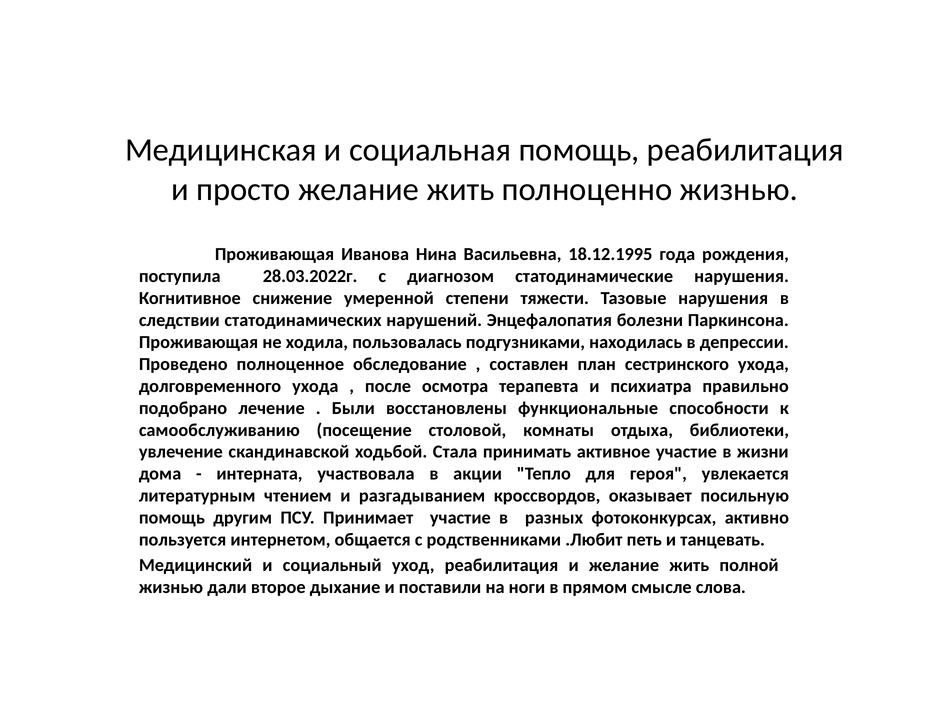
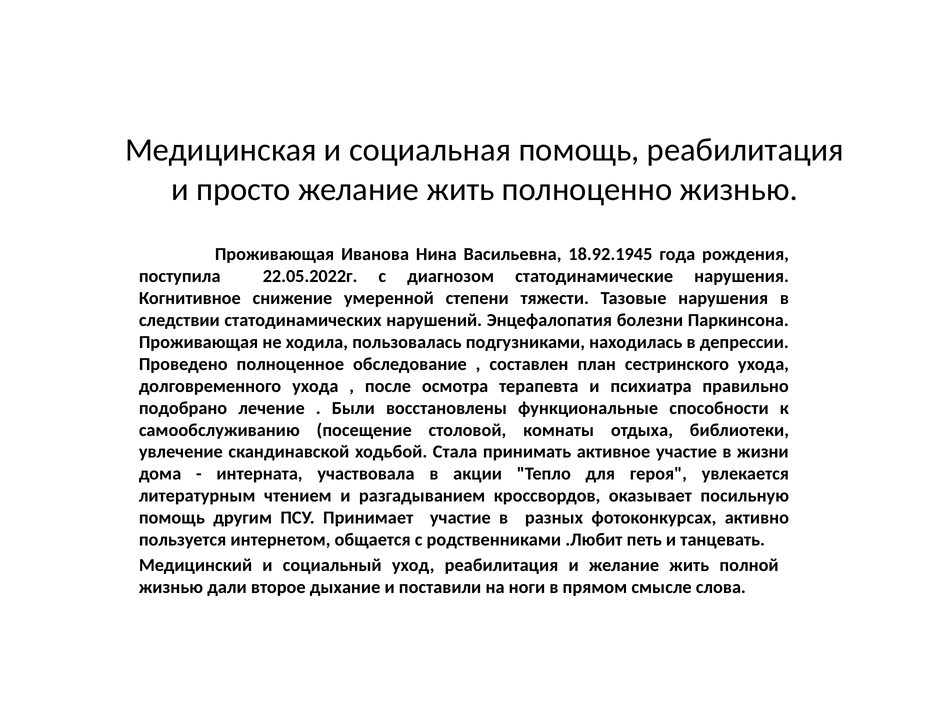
18.12.1995: 18.12.1995 -> 18.92.1945 (610, 254)
28.03.2022г: 28.03.2022г -> 22.05.2022г (310, 276)
